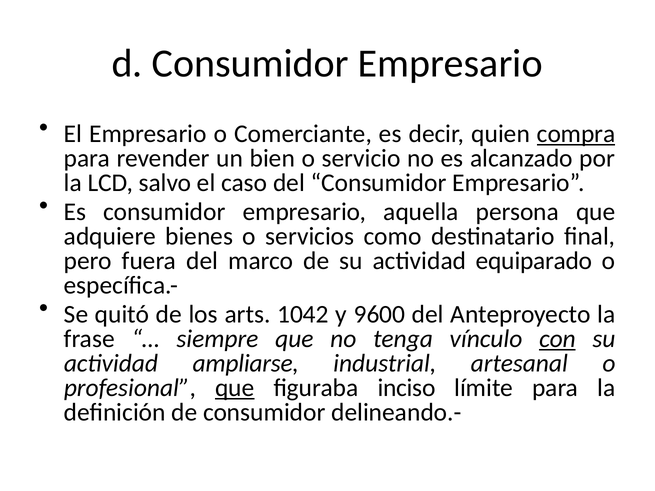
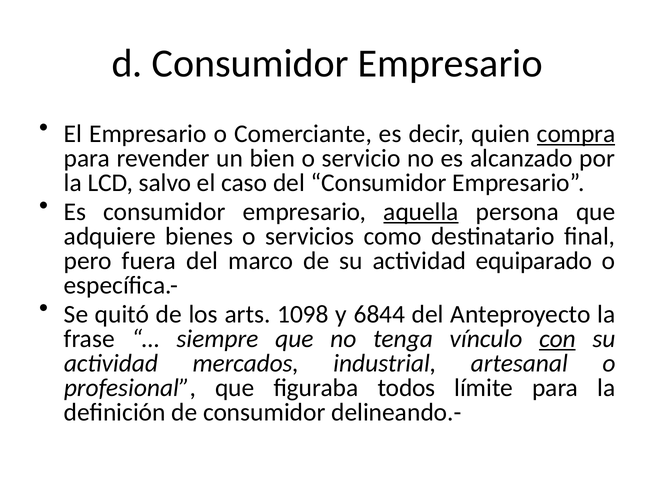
aquella underline: none -> present (421, 212)
1042: 1042 -> 1098 (303, 315)
9600: 9600 -> 6844 (379, 315)
ampliarse: ampliarse -> mercados (246, 363)
que underline: present -> none (235, 388)
inciso: inciso -> todos (406, 388)
